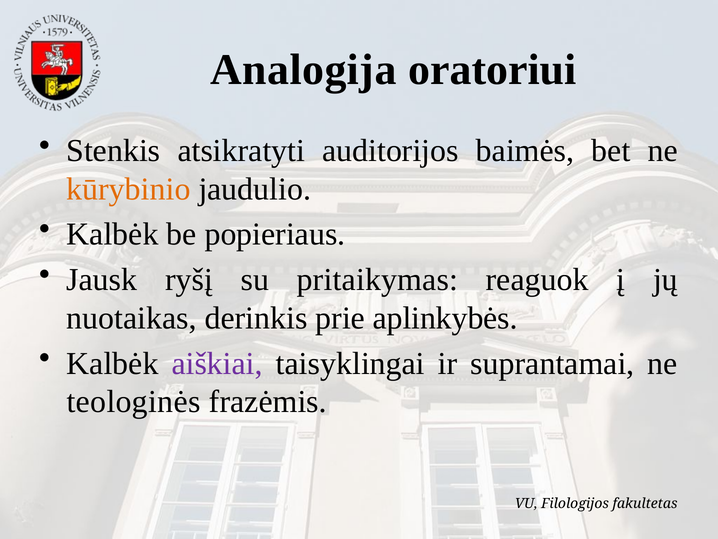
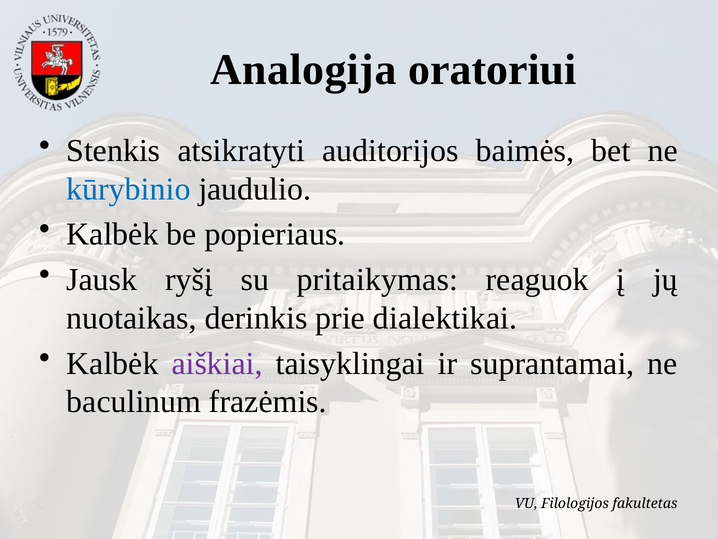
kūrybinio colour: orange -> blue (128, 189)
aplinkybės: aplinkybės -> dialektikai (445, 318)
teologinės: teologinės -> baculinum (134, 402)
